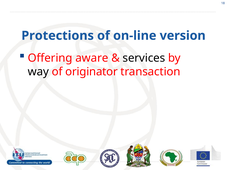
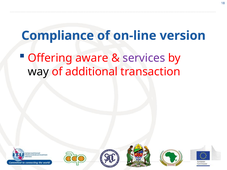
Protections: Protections -> Compliance (58, 36)
services colour: black -> purple (144, 58)
originator: originator -> additional (92, 72)
